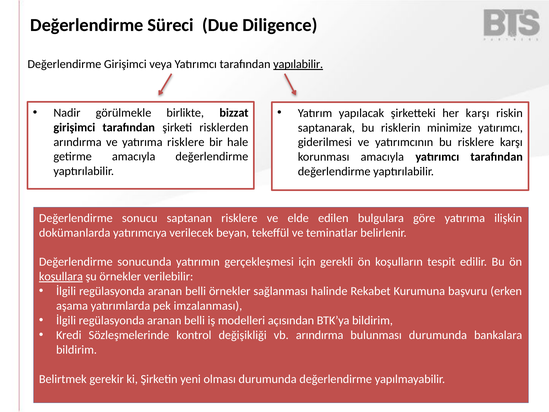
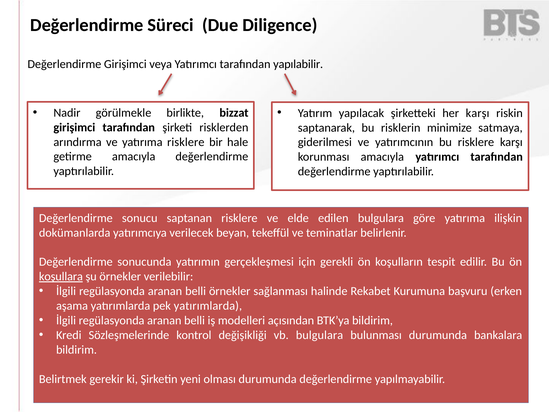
yapılabilir underline: present -> none (298, 64)
minimize yatırımcı: yatırımcı -> satmaya (500, 128)
pek imzalanması: imzalanması -> yatırımlarda (208, 306)
vb arındırma: arındırma -> bulgulara (320, 335)
